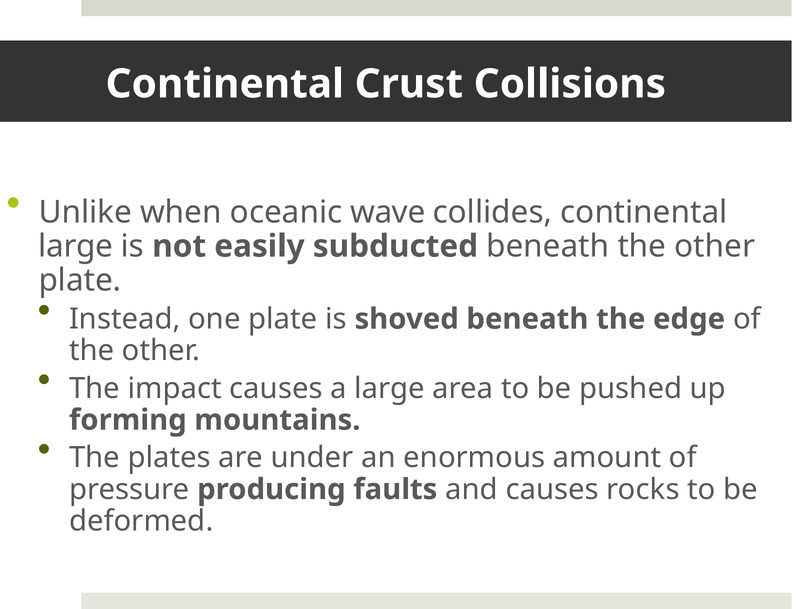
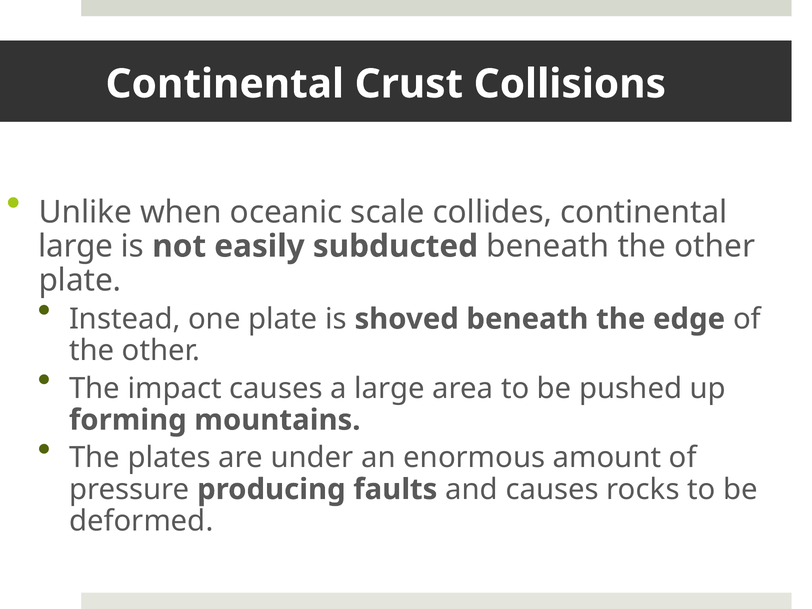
wave: wave -> scale (388, 212)
